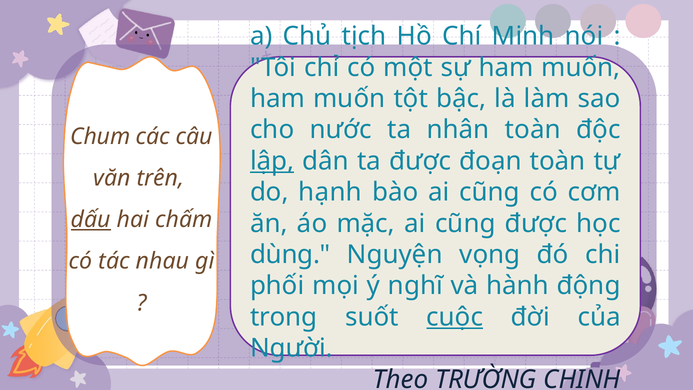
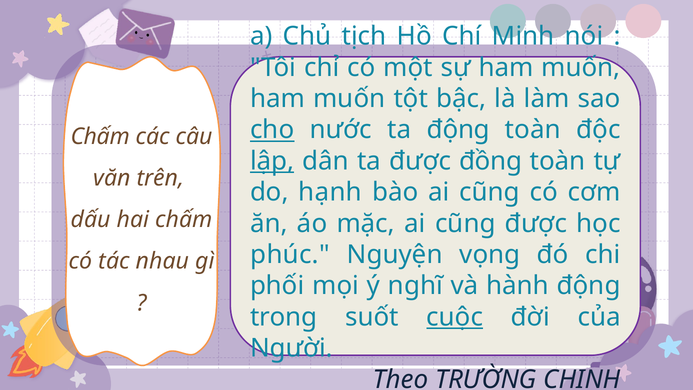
cho underline: none -> present (272, 130)
ta nhân: nhân -> động (458, 130)
Chum: Chum -> Chấm (100, 136)
đoạn: đoạn -> đồng (491, 161)
dấu underline: present -> none (91, 220)
dùng: dùng -> phúc (290, 255)
